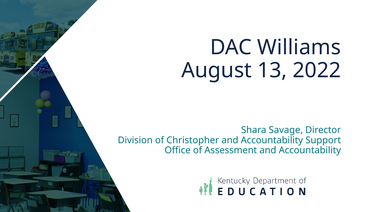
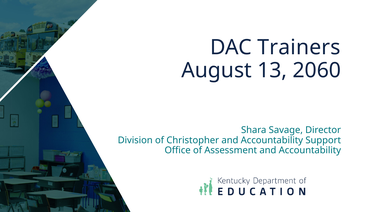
Williams: Williams -> Trainers (299, 47)
2022: 2022 -> 2060 (317, 70)
